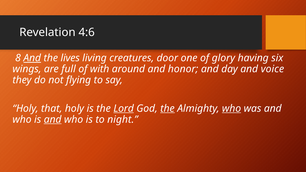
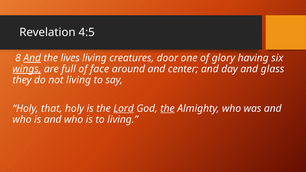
4:6: 4:6 -> 4:5 (87, 32)
wings underline: none -> present (27, 69)
with: with -> face (100, 69)
honor: honor -> center (183, 69)
voice: voice -> glass (272, 69)
not flying: flying -> living (79, 80)
who underline: present -> none (232, 108)
and underline: present -> none (53, 120)
to night: night -> living (123, 120)
